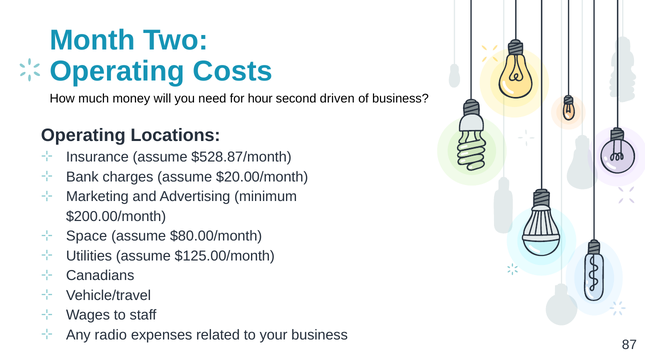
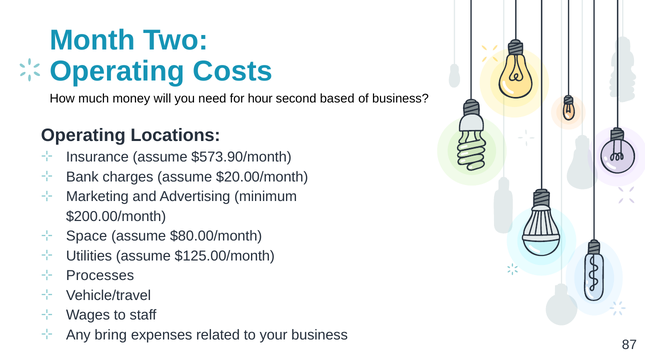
driven: driven -> based (337, 99)
$528.87/month: $528.87/month -> $573.90/month (241, 157)
Canadians: Canadians -> Processes (100, 276)
radio: radio -> bring (111, 335)
